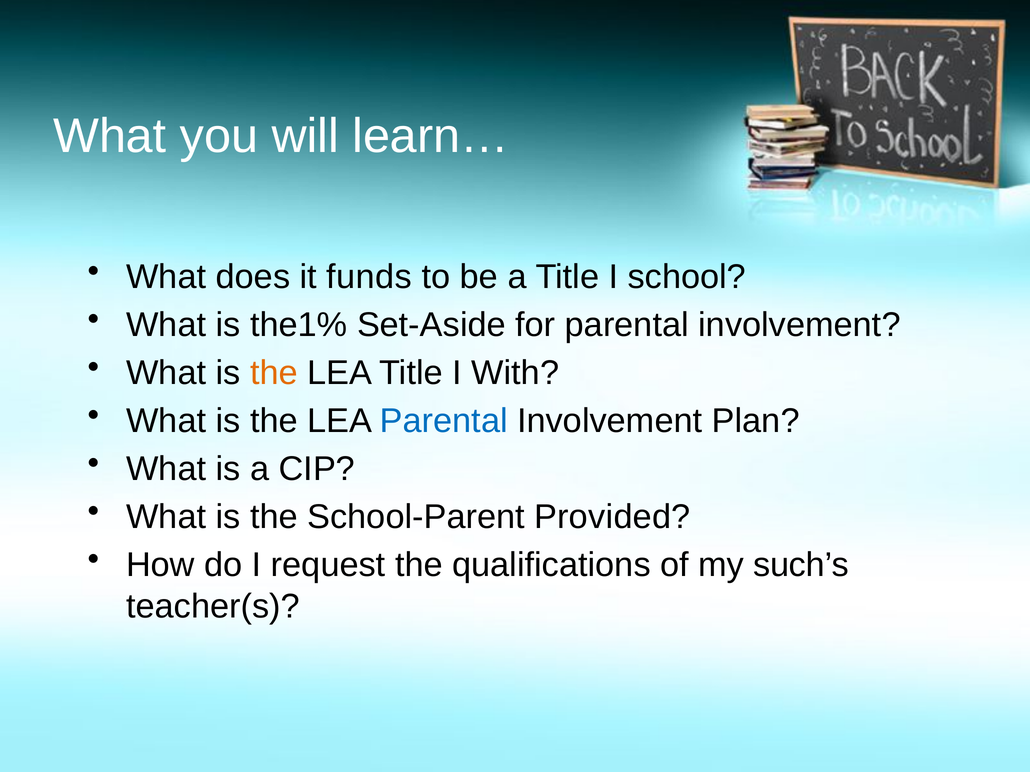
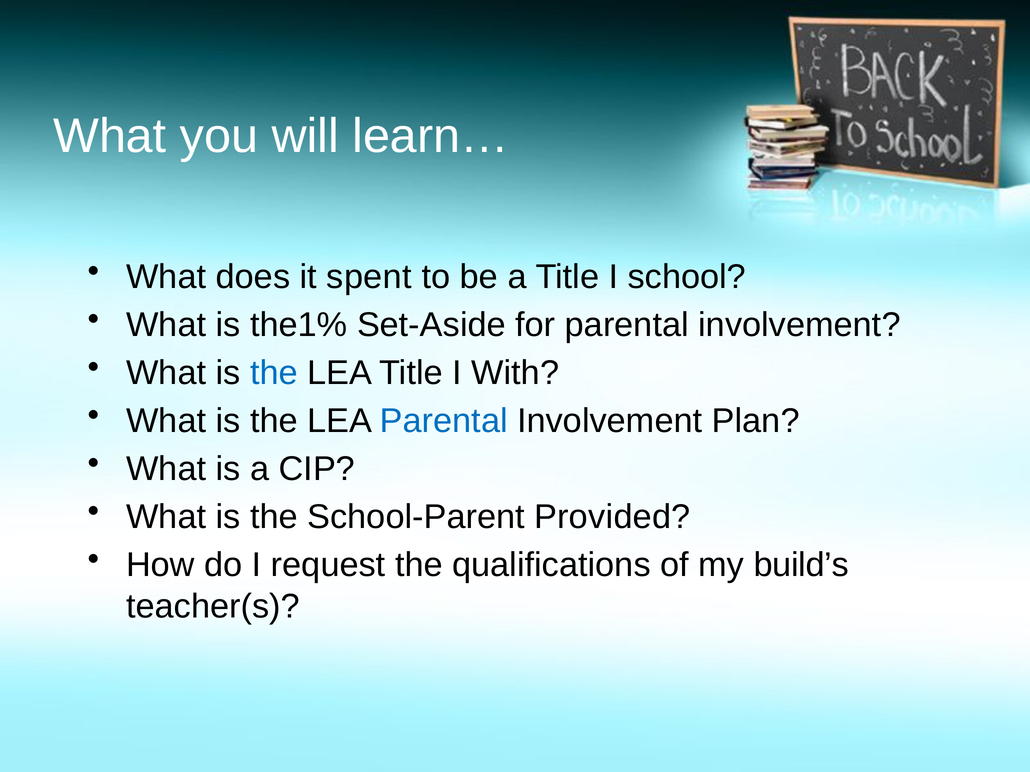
funds: funds -> spent (369, 277)
the colour: orange -> blue (274, 373)
such’s: such’s -> build’s (801, 565)
